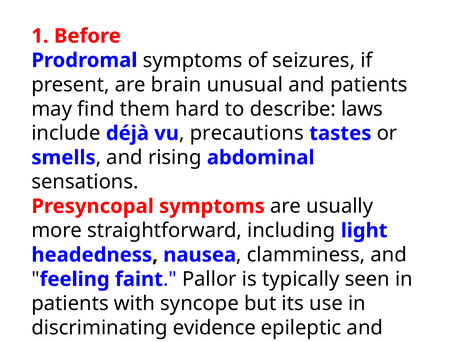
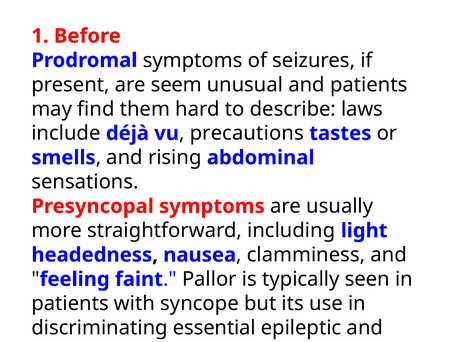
brain: brain -> seem (176, 85)
evidence: evidence -> essential (214, 328)
